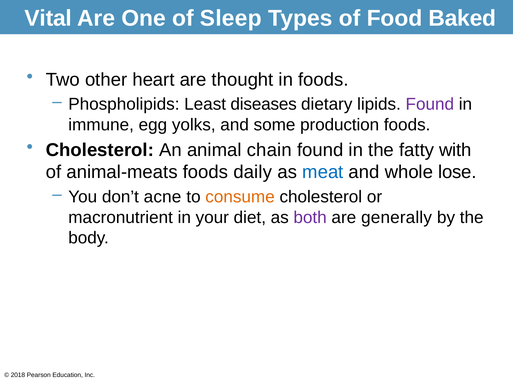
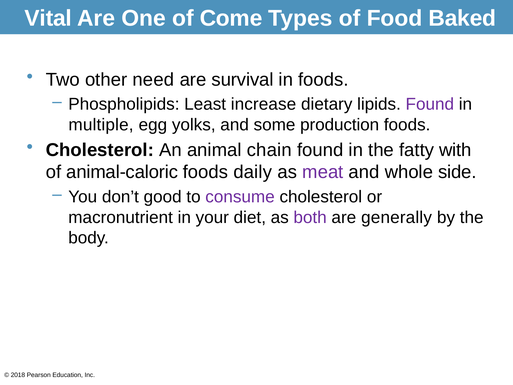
Sleep: Sleep -> Come (231, 18)
heart: heart -> need (153, 80)
thought: thought -> survival (243, 80)
diseases: diseases -> increase (263, 104)
immune: immune -> multiple (101, 125)
animal-meats: animal-meats -> animal-caloric (122, 172)
meat colour: blue -> purple (323, 172)
lose: lose -> side (457, 172)
acne: acne -> good (163, 197)
consume colour: orange -> purple (240, 197)
